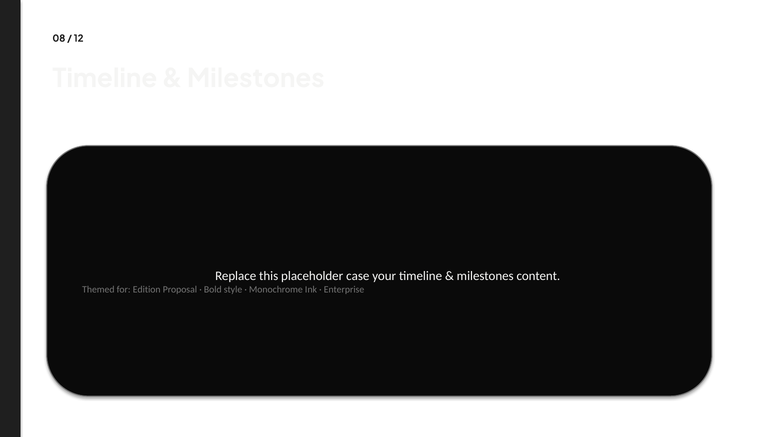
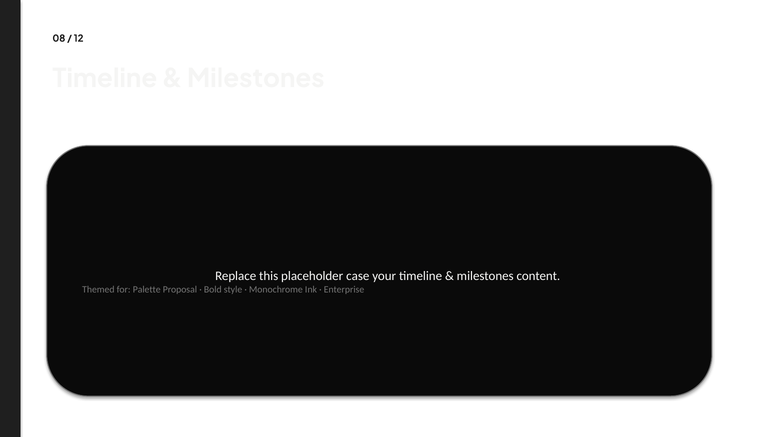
Edition: Edition -> Palette (147, 290)
